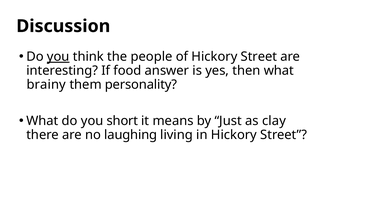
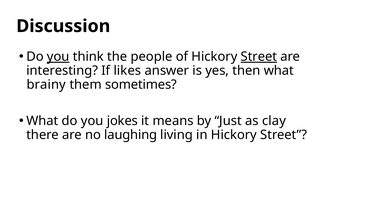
Street underline: none -> present (259, 57)
food: food -> likes (127, 71)
personality: personality -> sometimes (141, 85)
short: short -> jokes (122, 121)
